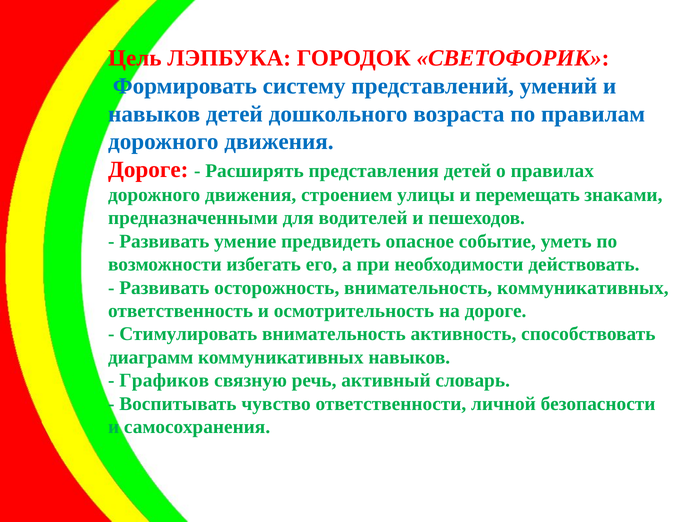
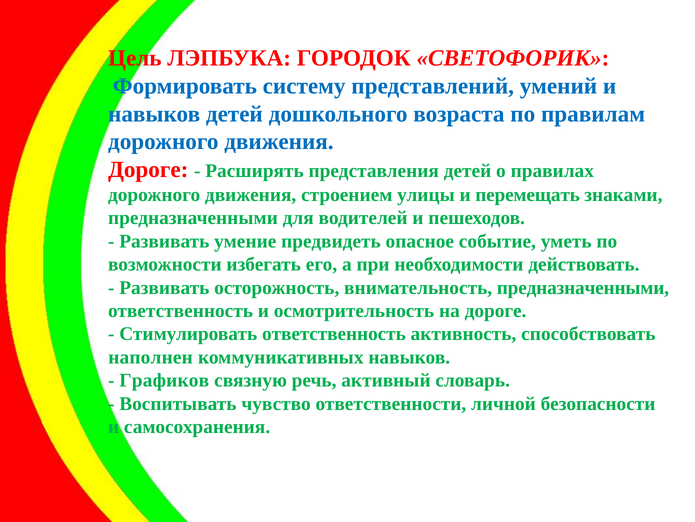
внимательность коммуникативных: коммуникативных -> предназначенными (583, 287)
Стимулировать внимательность: внимательность -> ответственность (334, 334)
диаграмм: диаграмм -> наполнен (151, 357)
